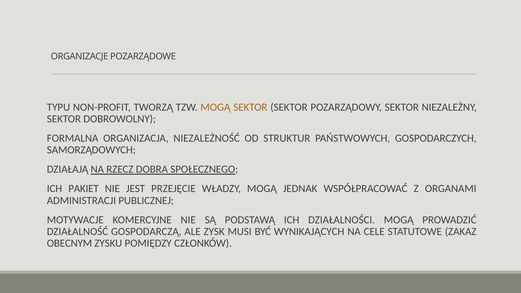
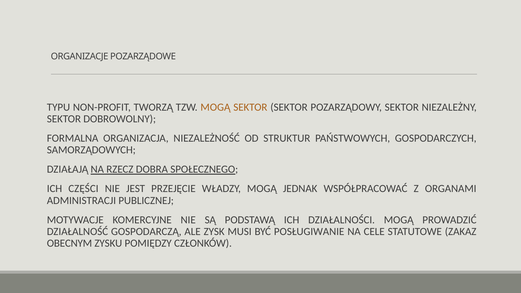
PAKIET: PAKIET -> CZĘŚCI (83, 189)
WYNIKAJĄCYCH: WYNIKAJĄCYCH -> POSŁUGIWANIE (309, 232)
